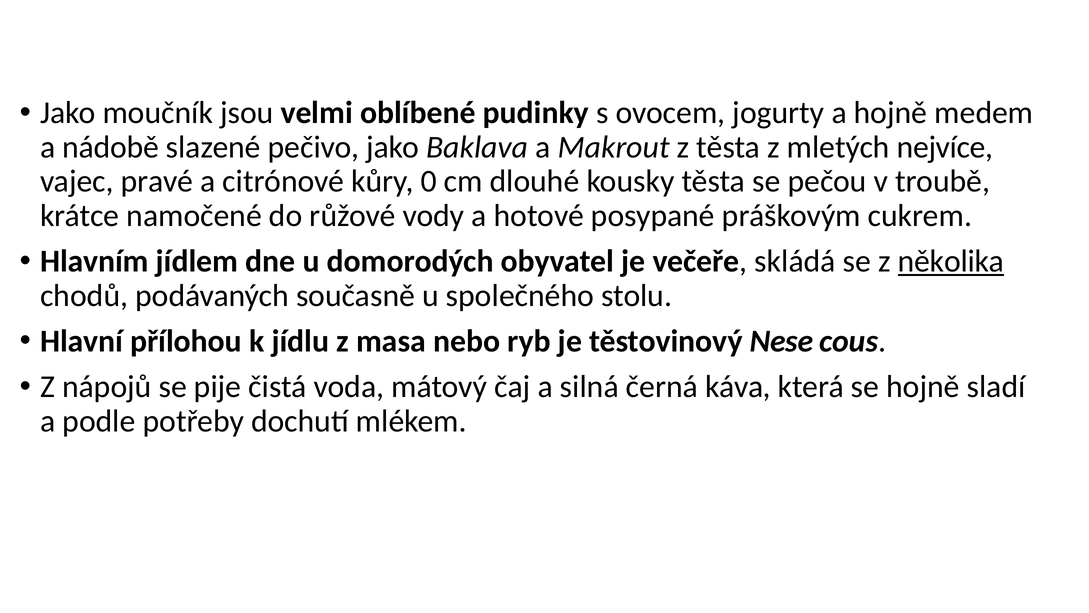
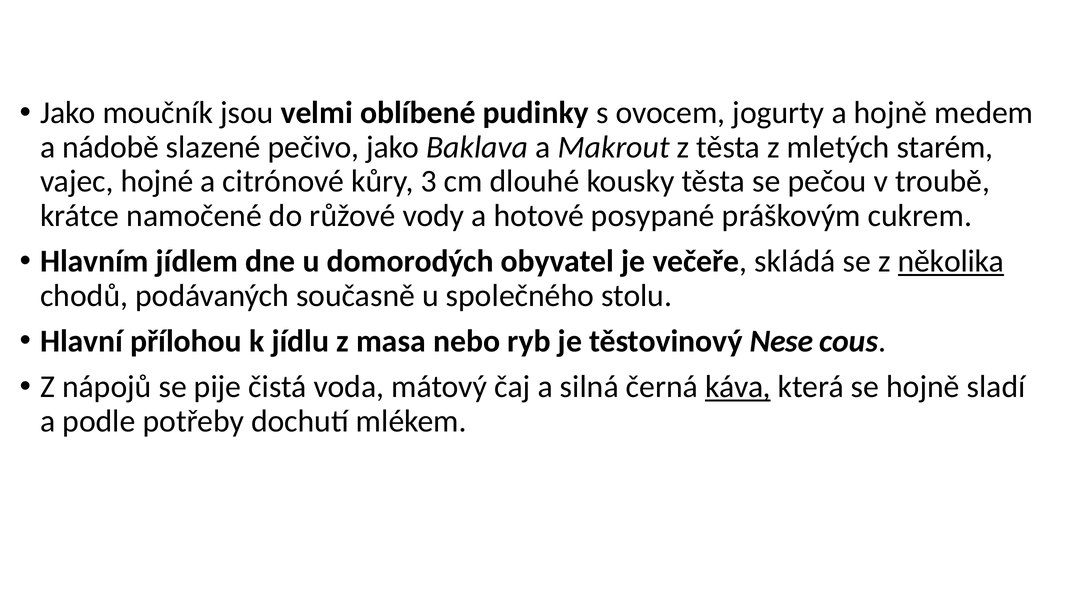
nejvíce: nejvíce -> starém (945, 147)
pravé: pravé -> hojné (157, 181)
0: 0 -> 3 (429, 181)
káva underline: none -> present (738, 387)
